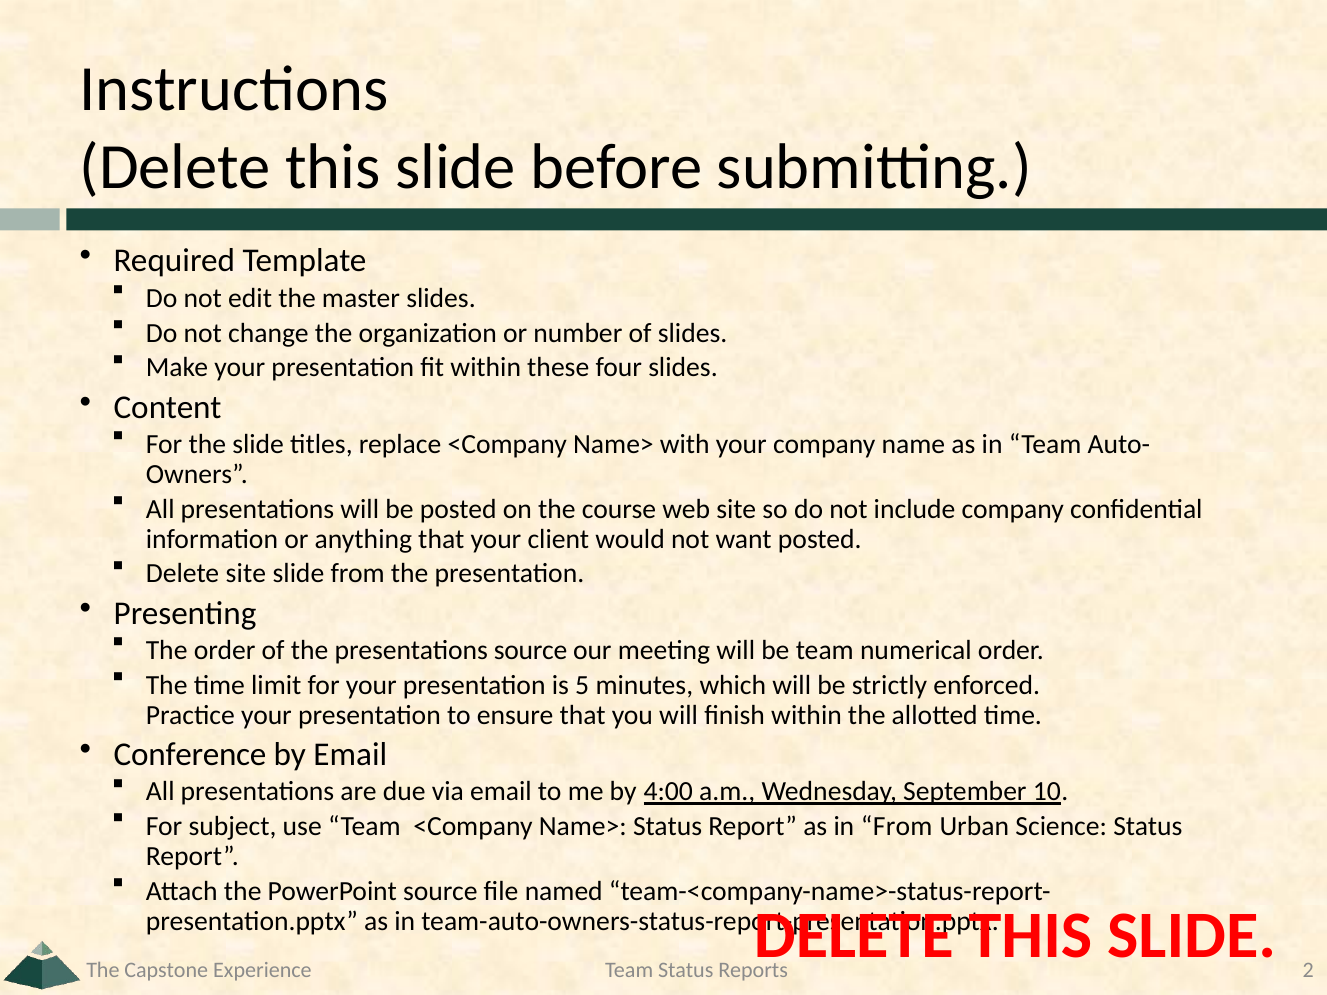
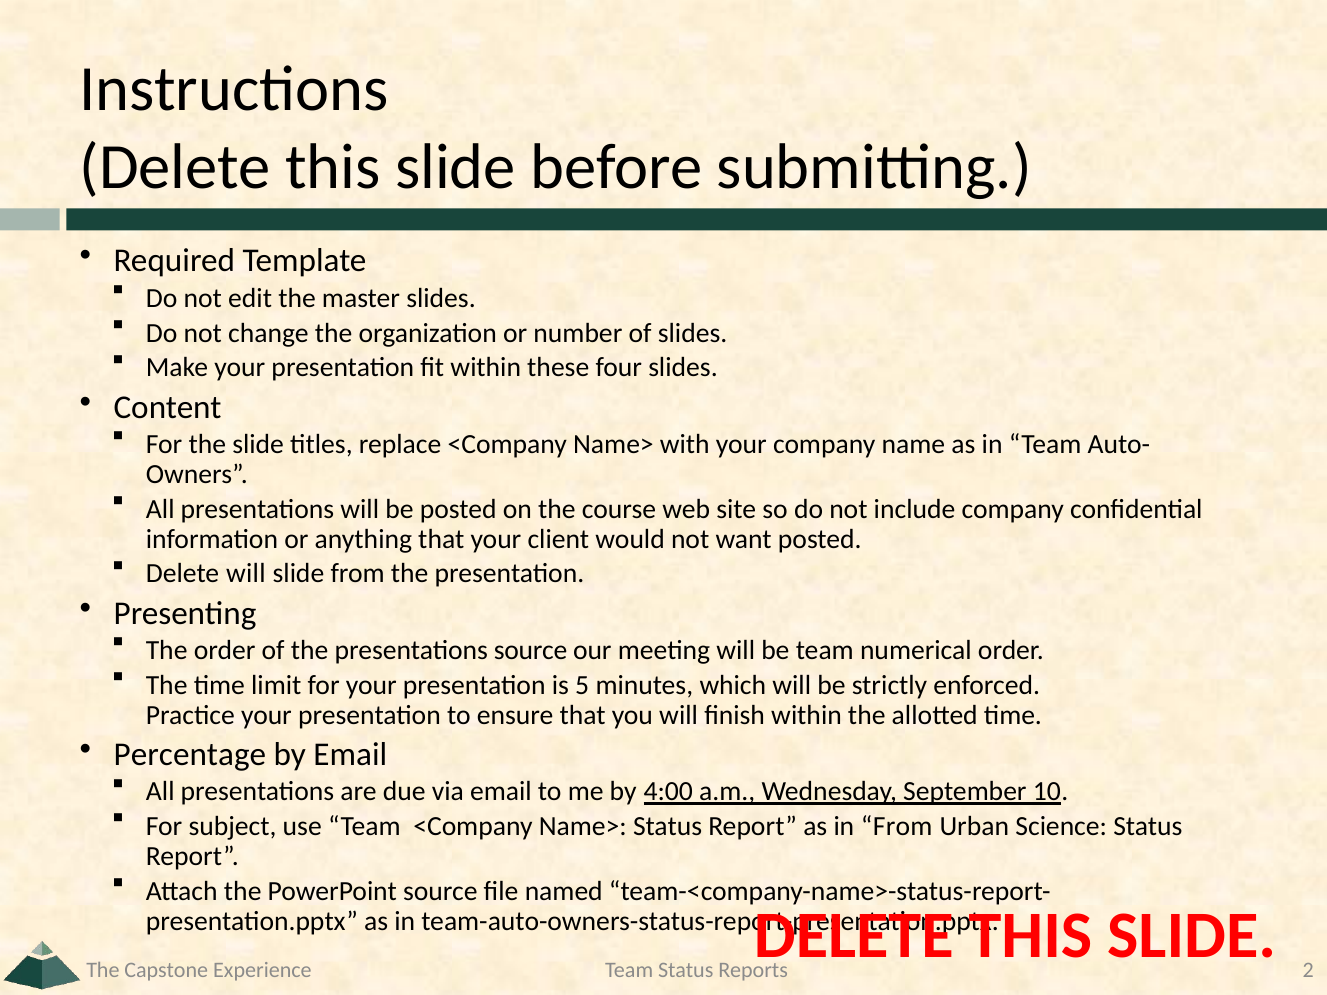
Delete site: site -> will (246, 574)
Conference: Conference -> Percentage (190, 755)
